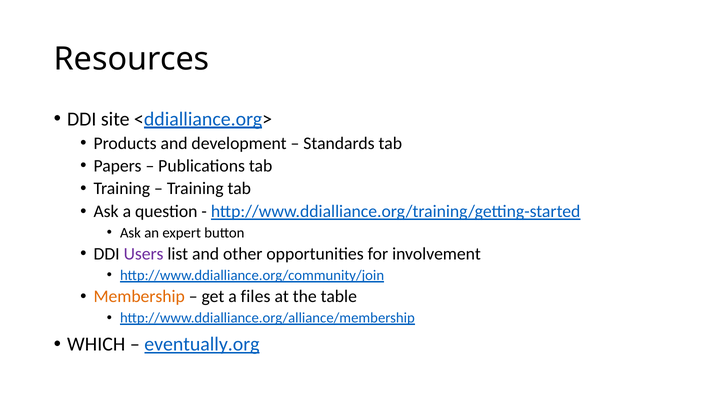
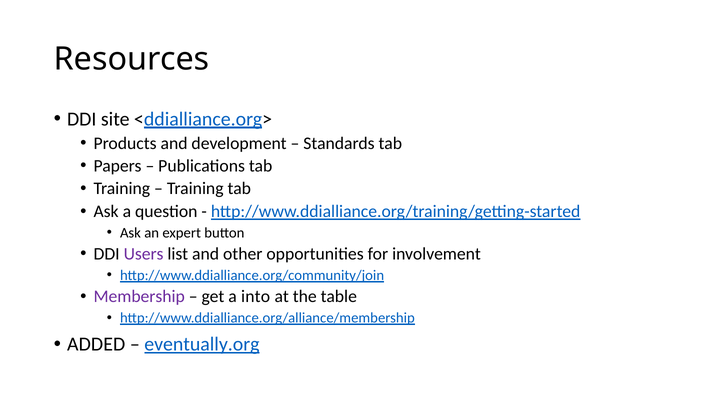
Membership colour: orange -> purple (139, 297)
files: files -> into (256, 297)
WHICH: WHICH -> ADDED (96, 344)
